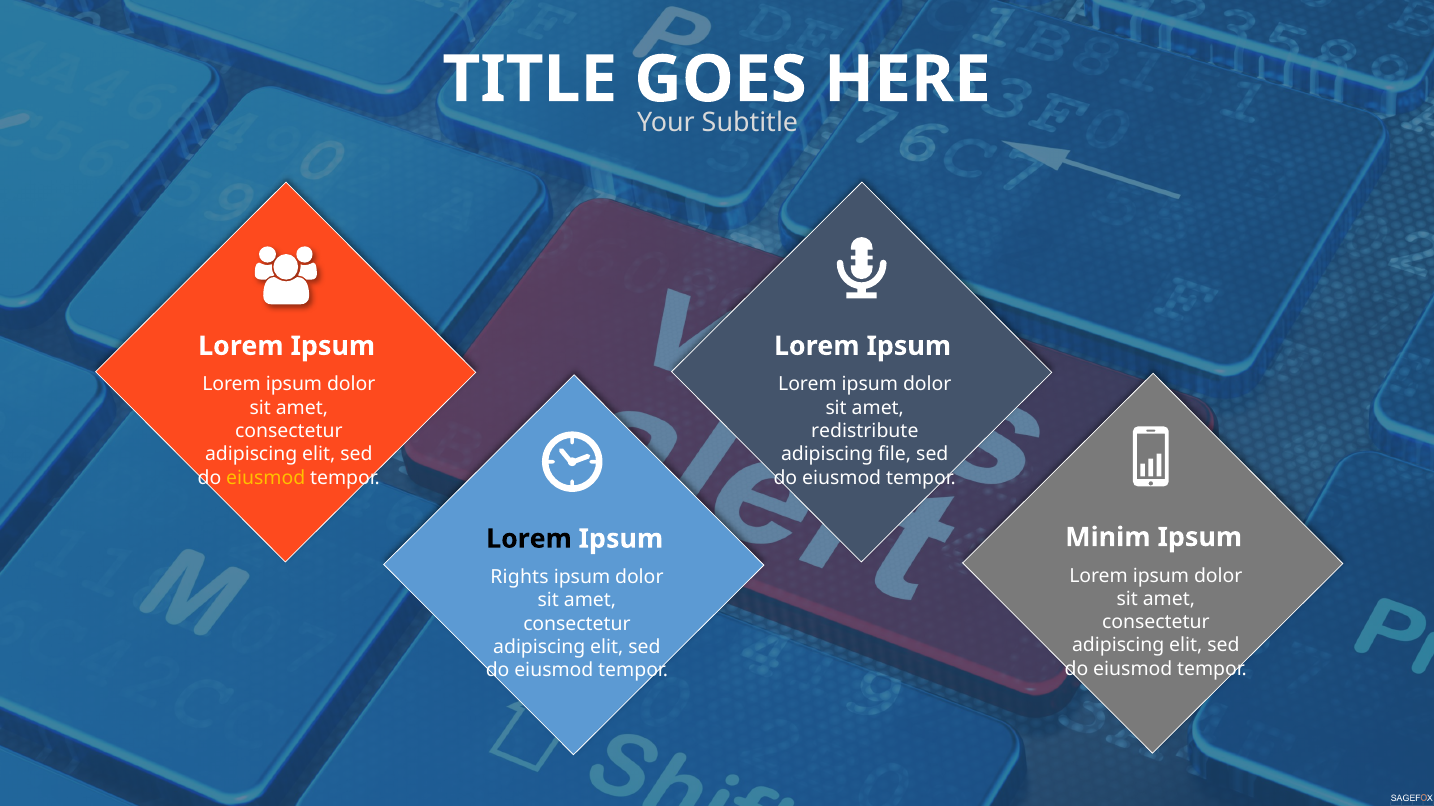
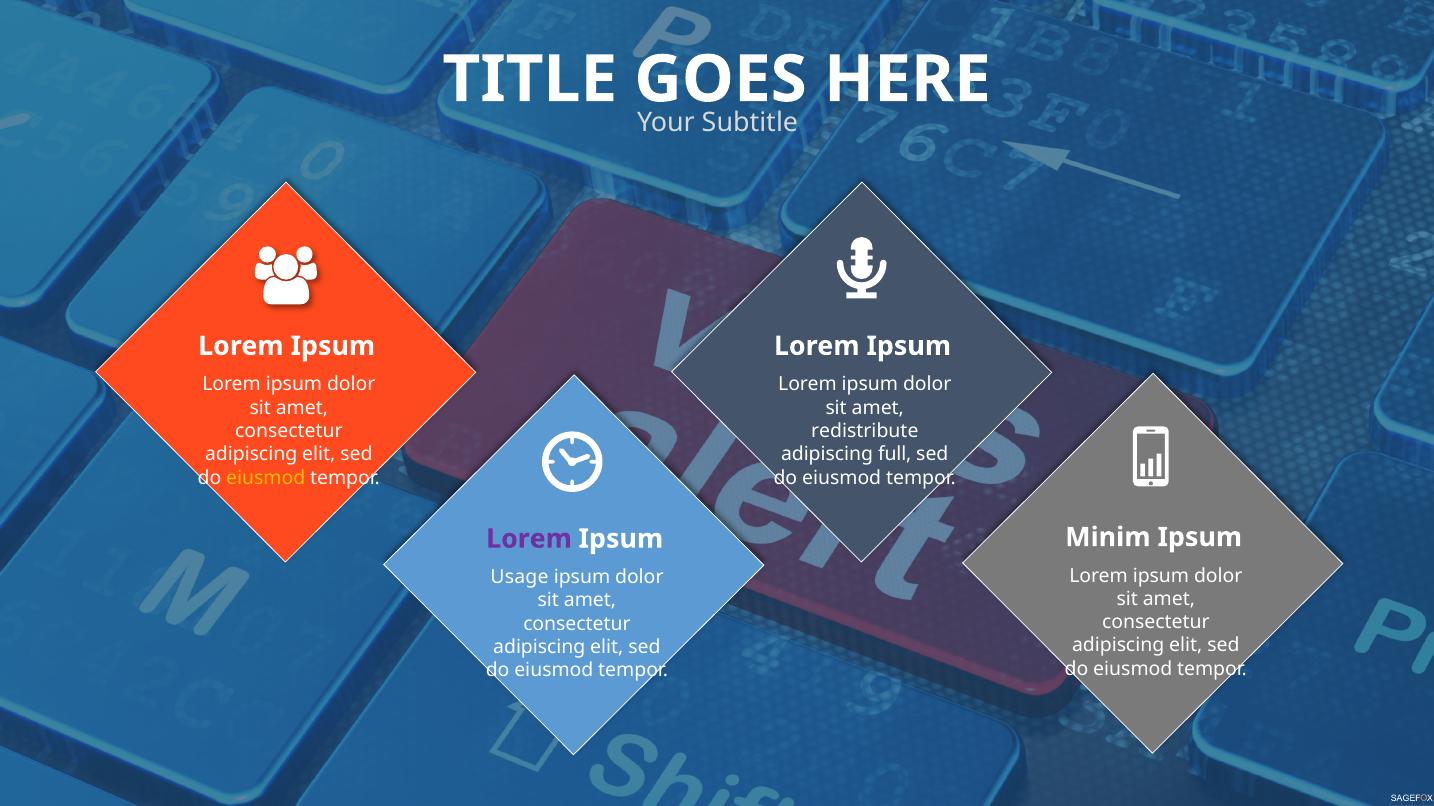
file: file -> full (895, 455)
Lorem colour: black -> purple (529, 539)
Rights: Rights -> Usage (520, 578)
